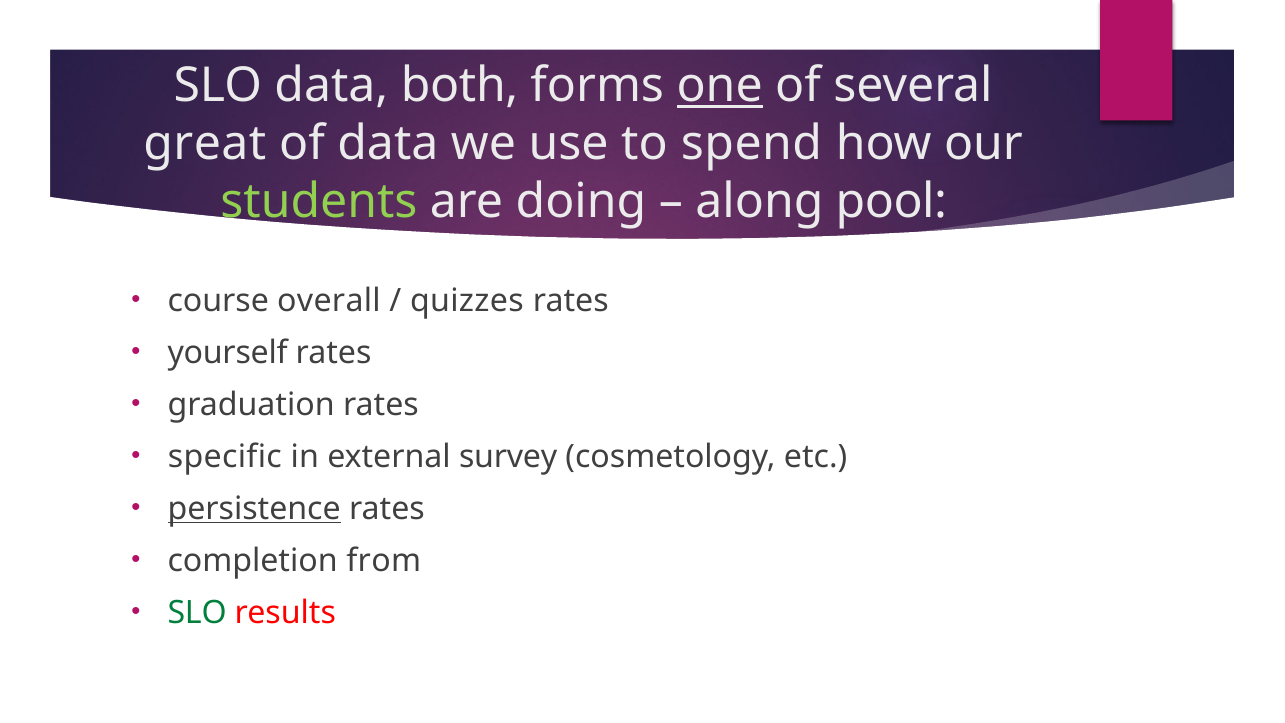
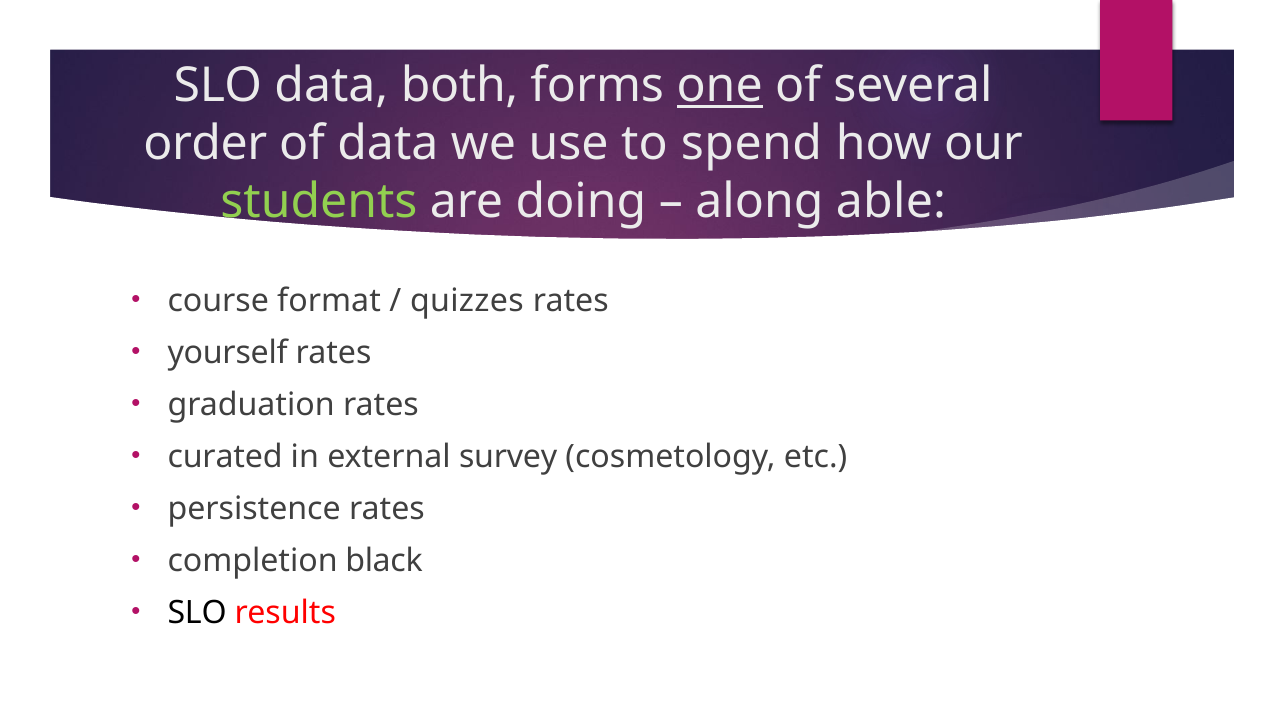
great: great -> order (205, 143)
pool: pool -> able (891, 201)
overall: overall -> format (329, 301)
specific: specific -> curated (225, 457)
persistence underline: present -> none (254, 509)
from: from -> black (384, 560)
SLO colour: green -> black (197, 612)
